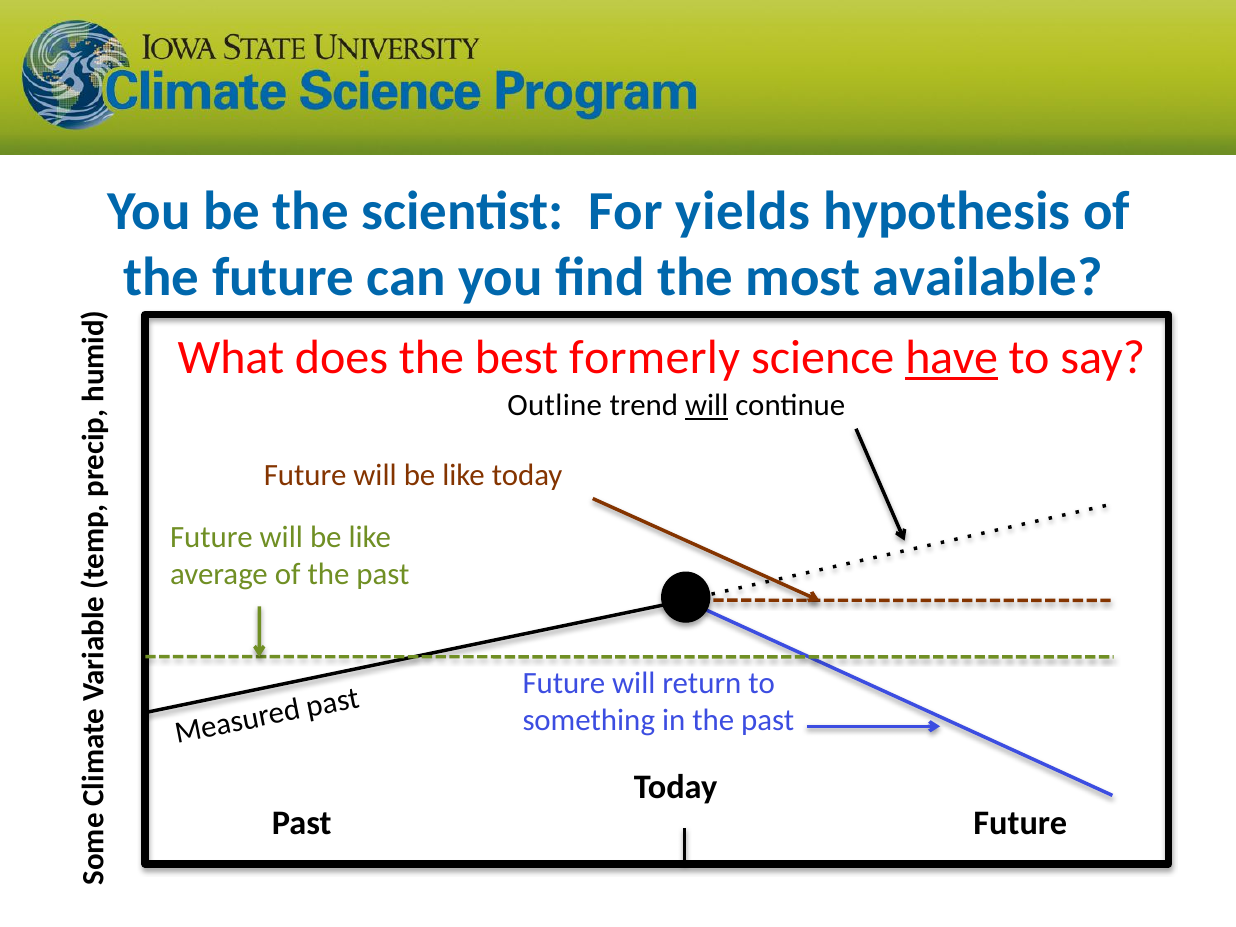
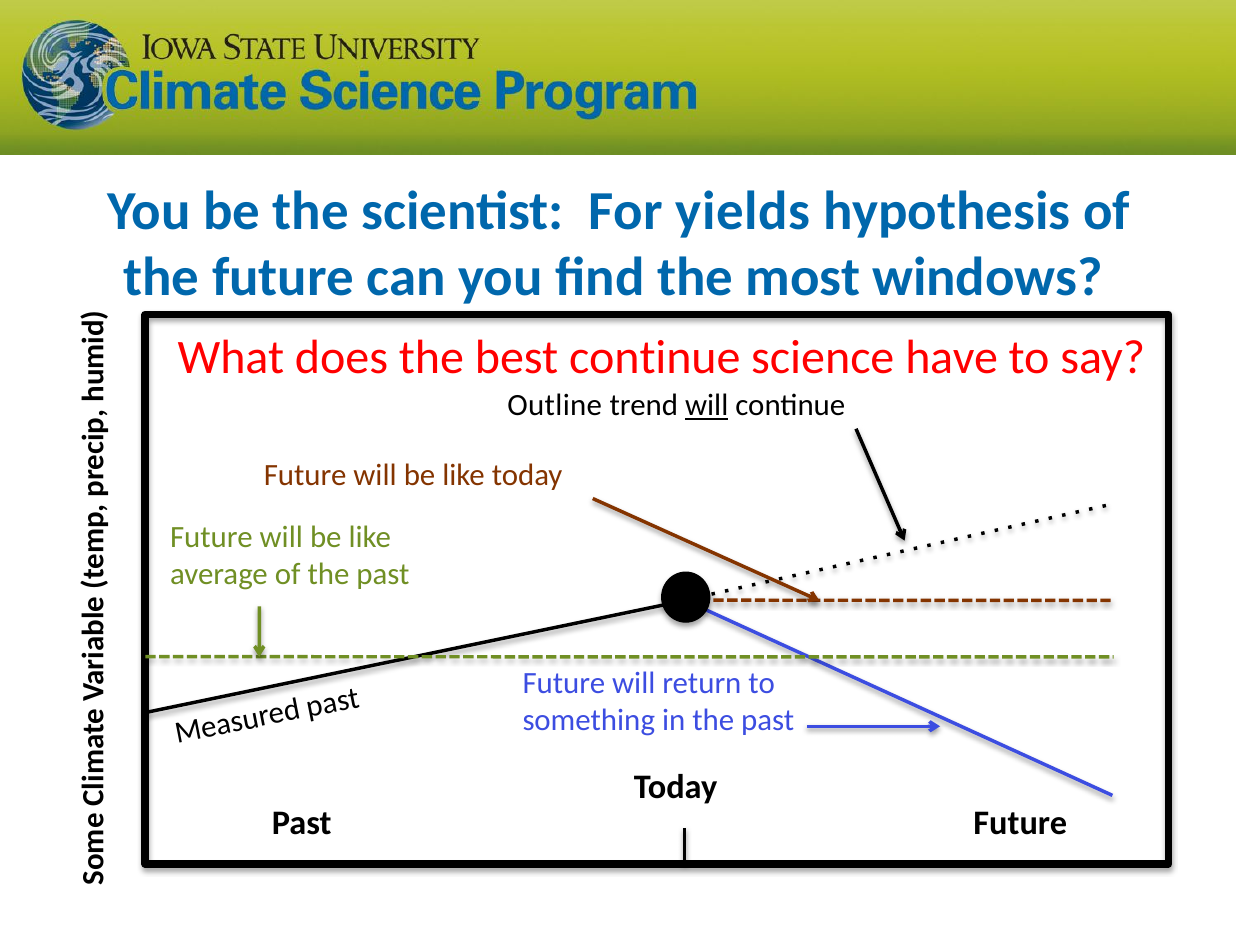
available: available -> windows (988, 278)
best formerly: formerly -> continue (655, 358)
have underline: present -> none (952, 358)
